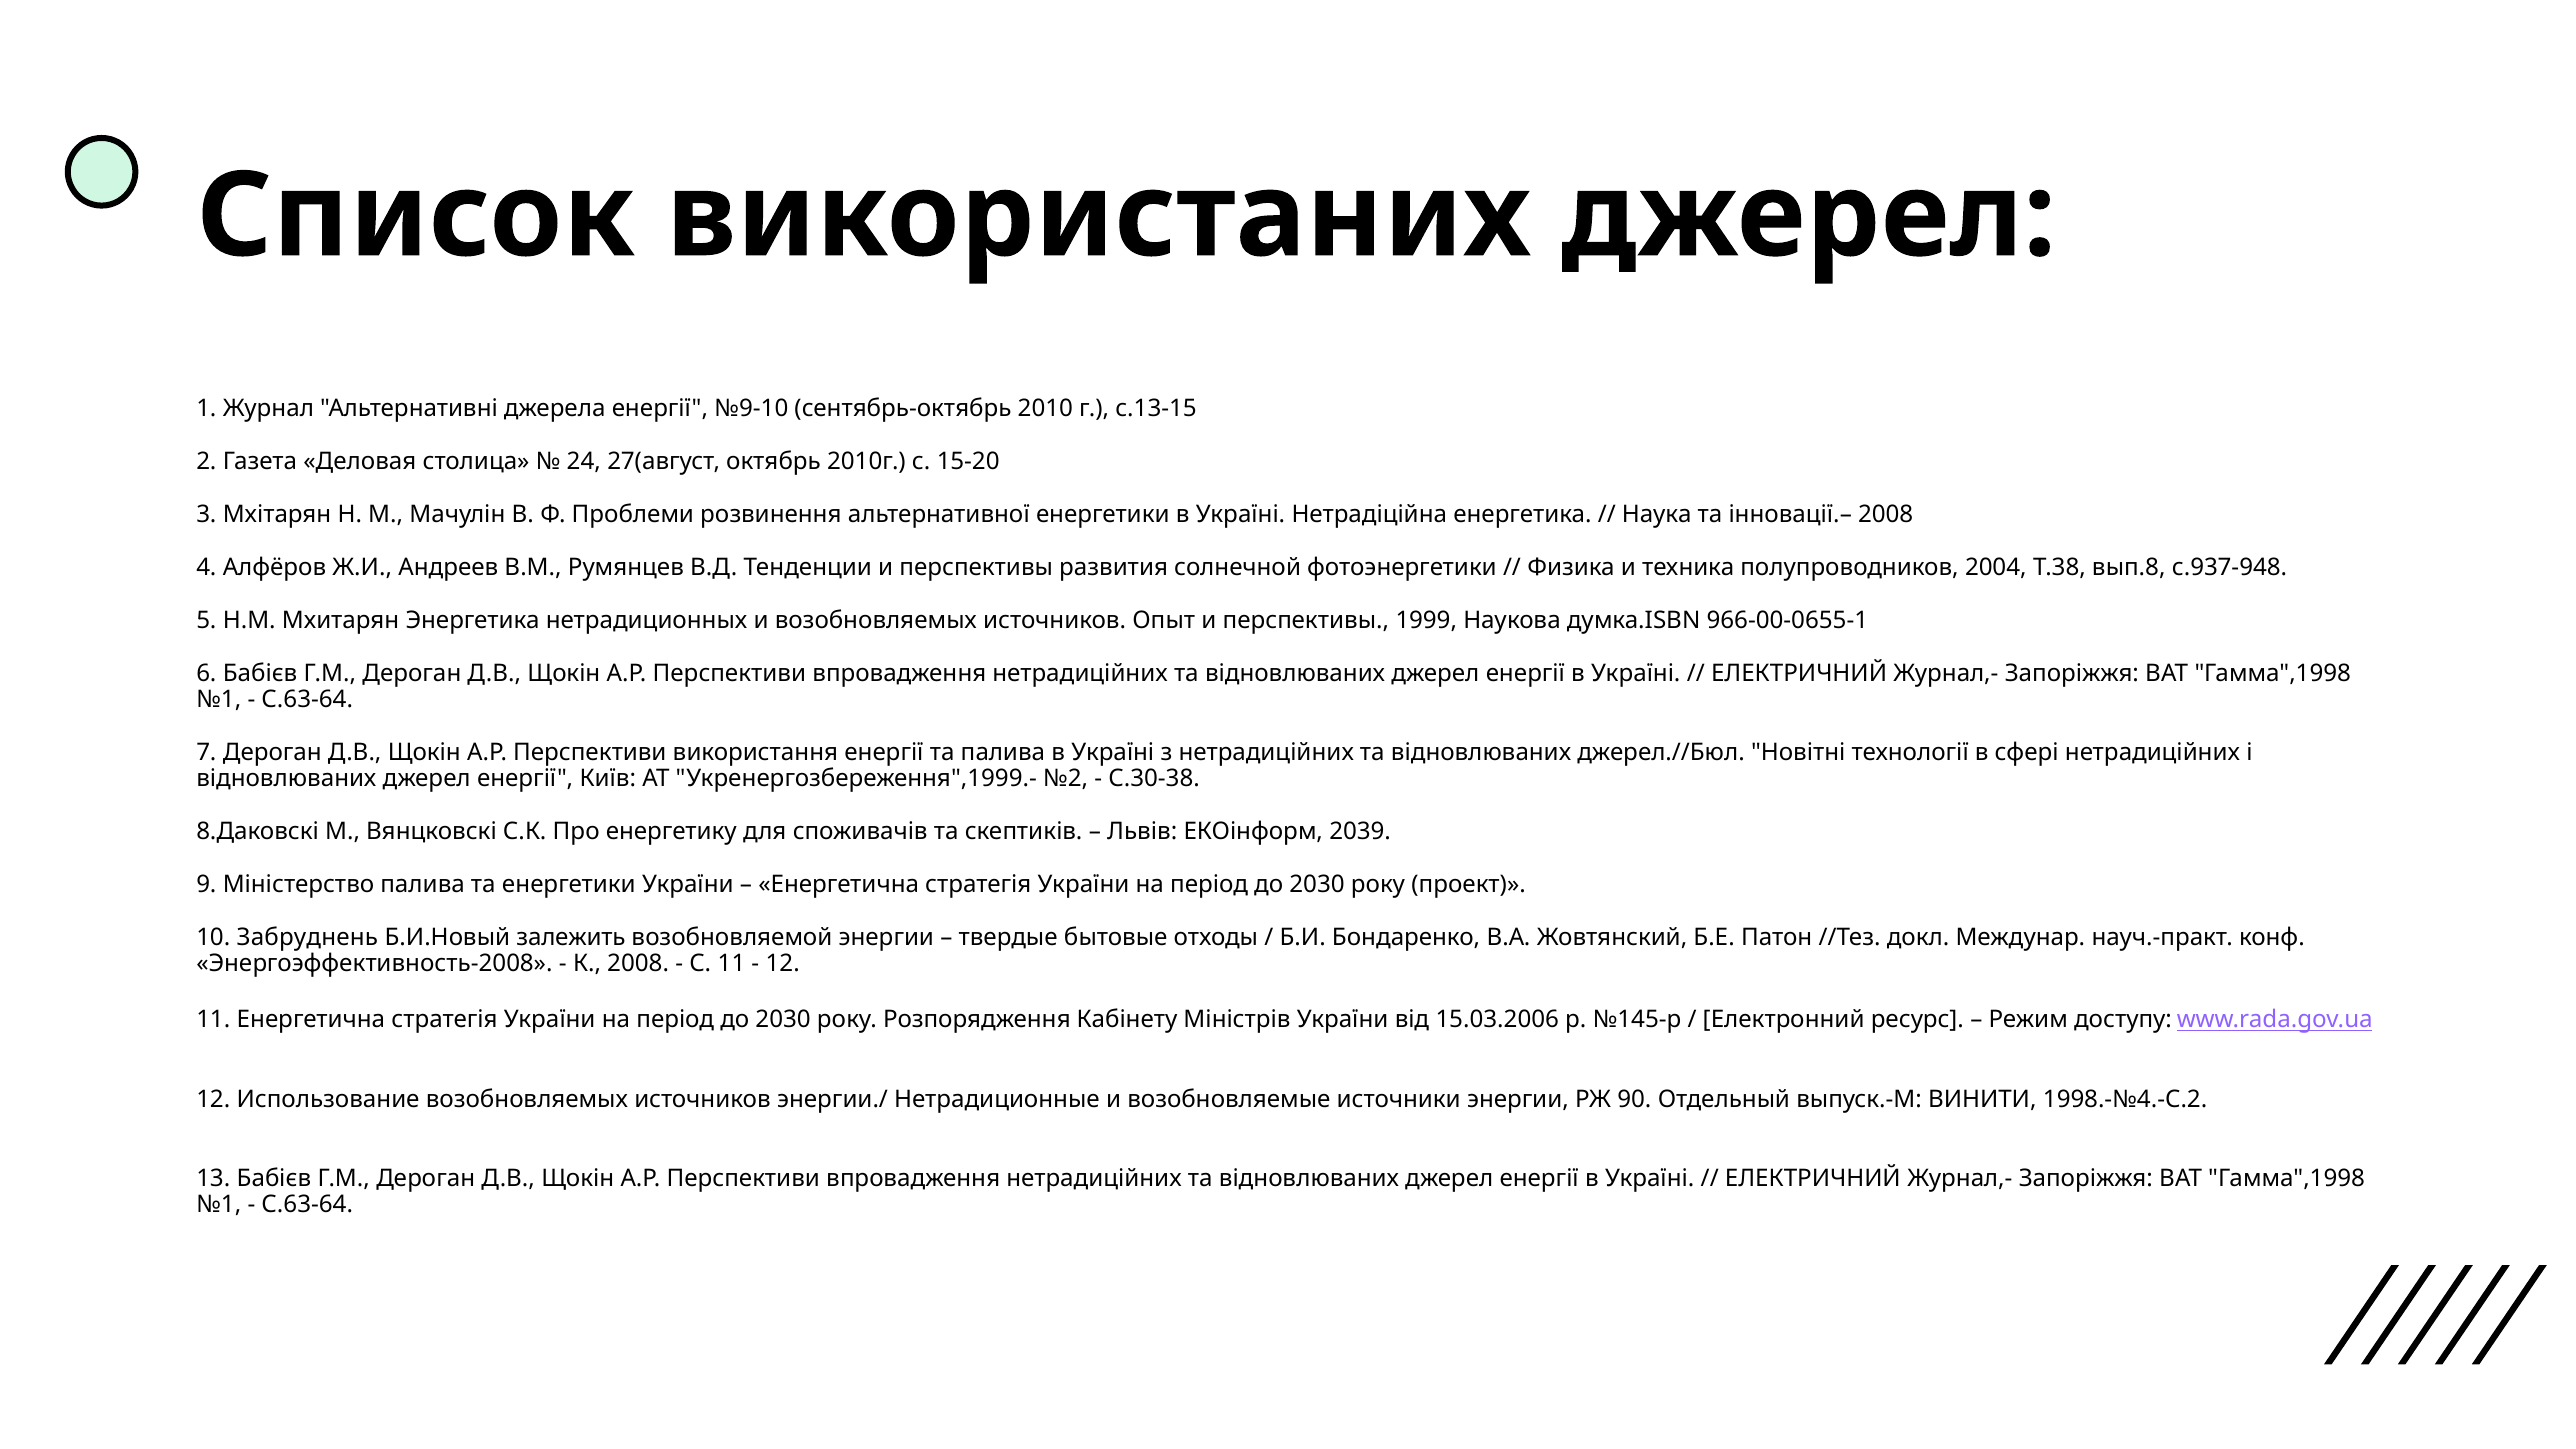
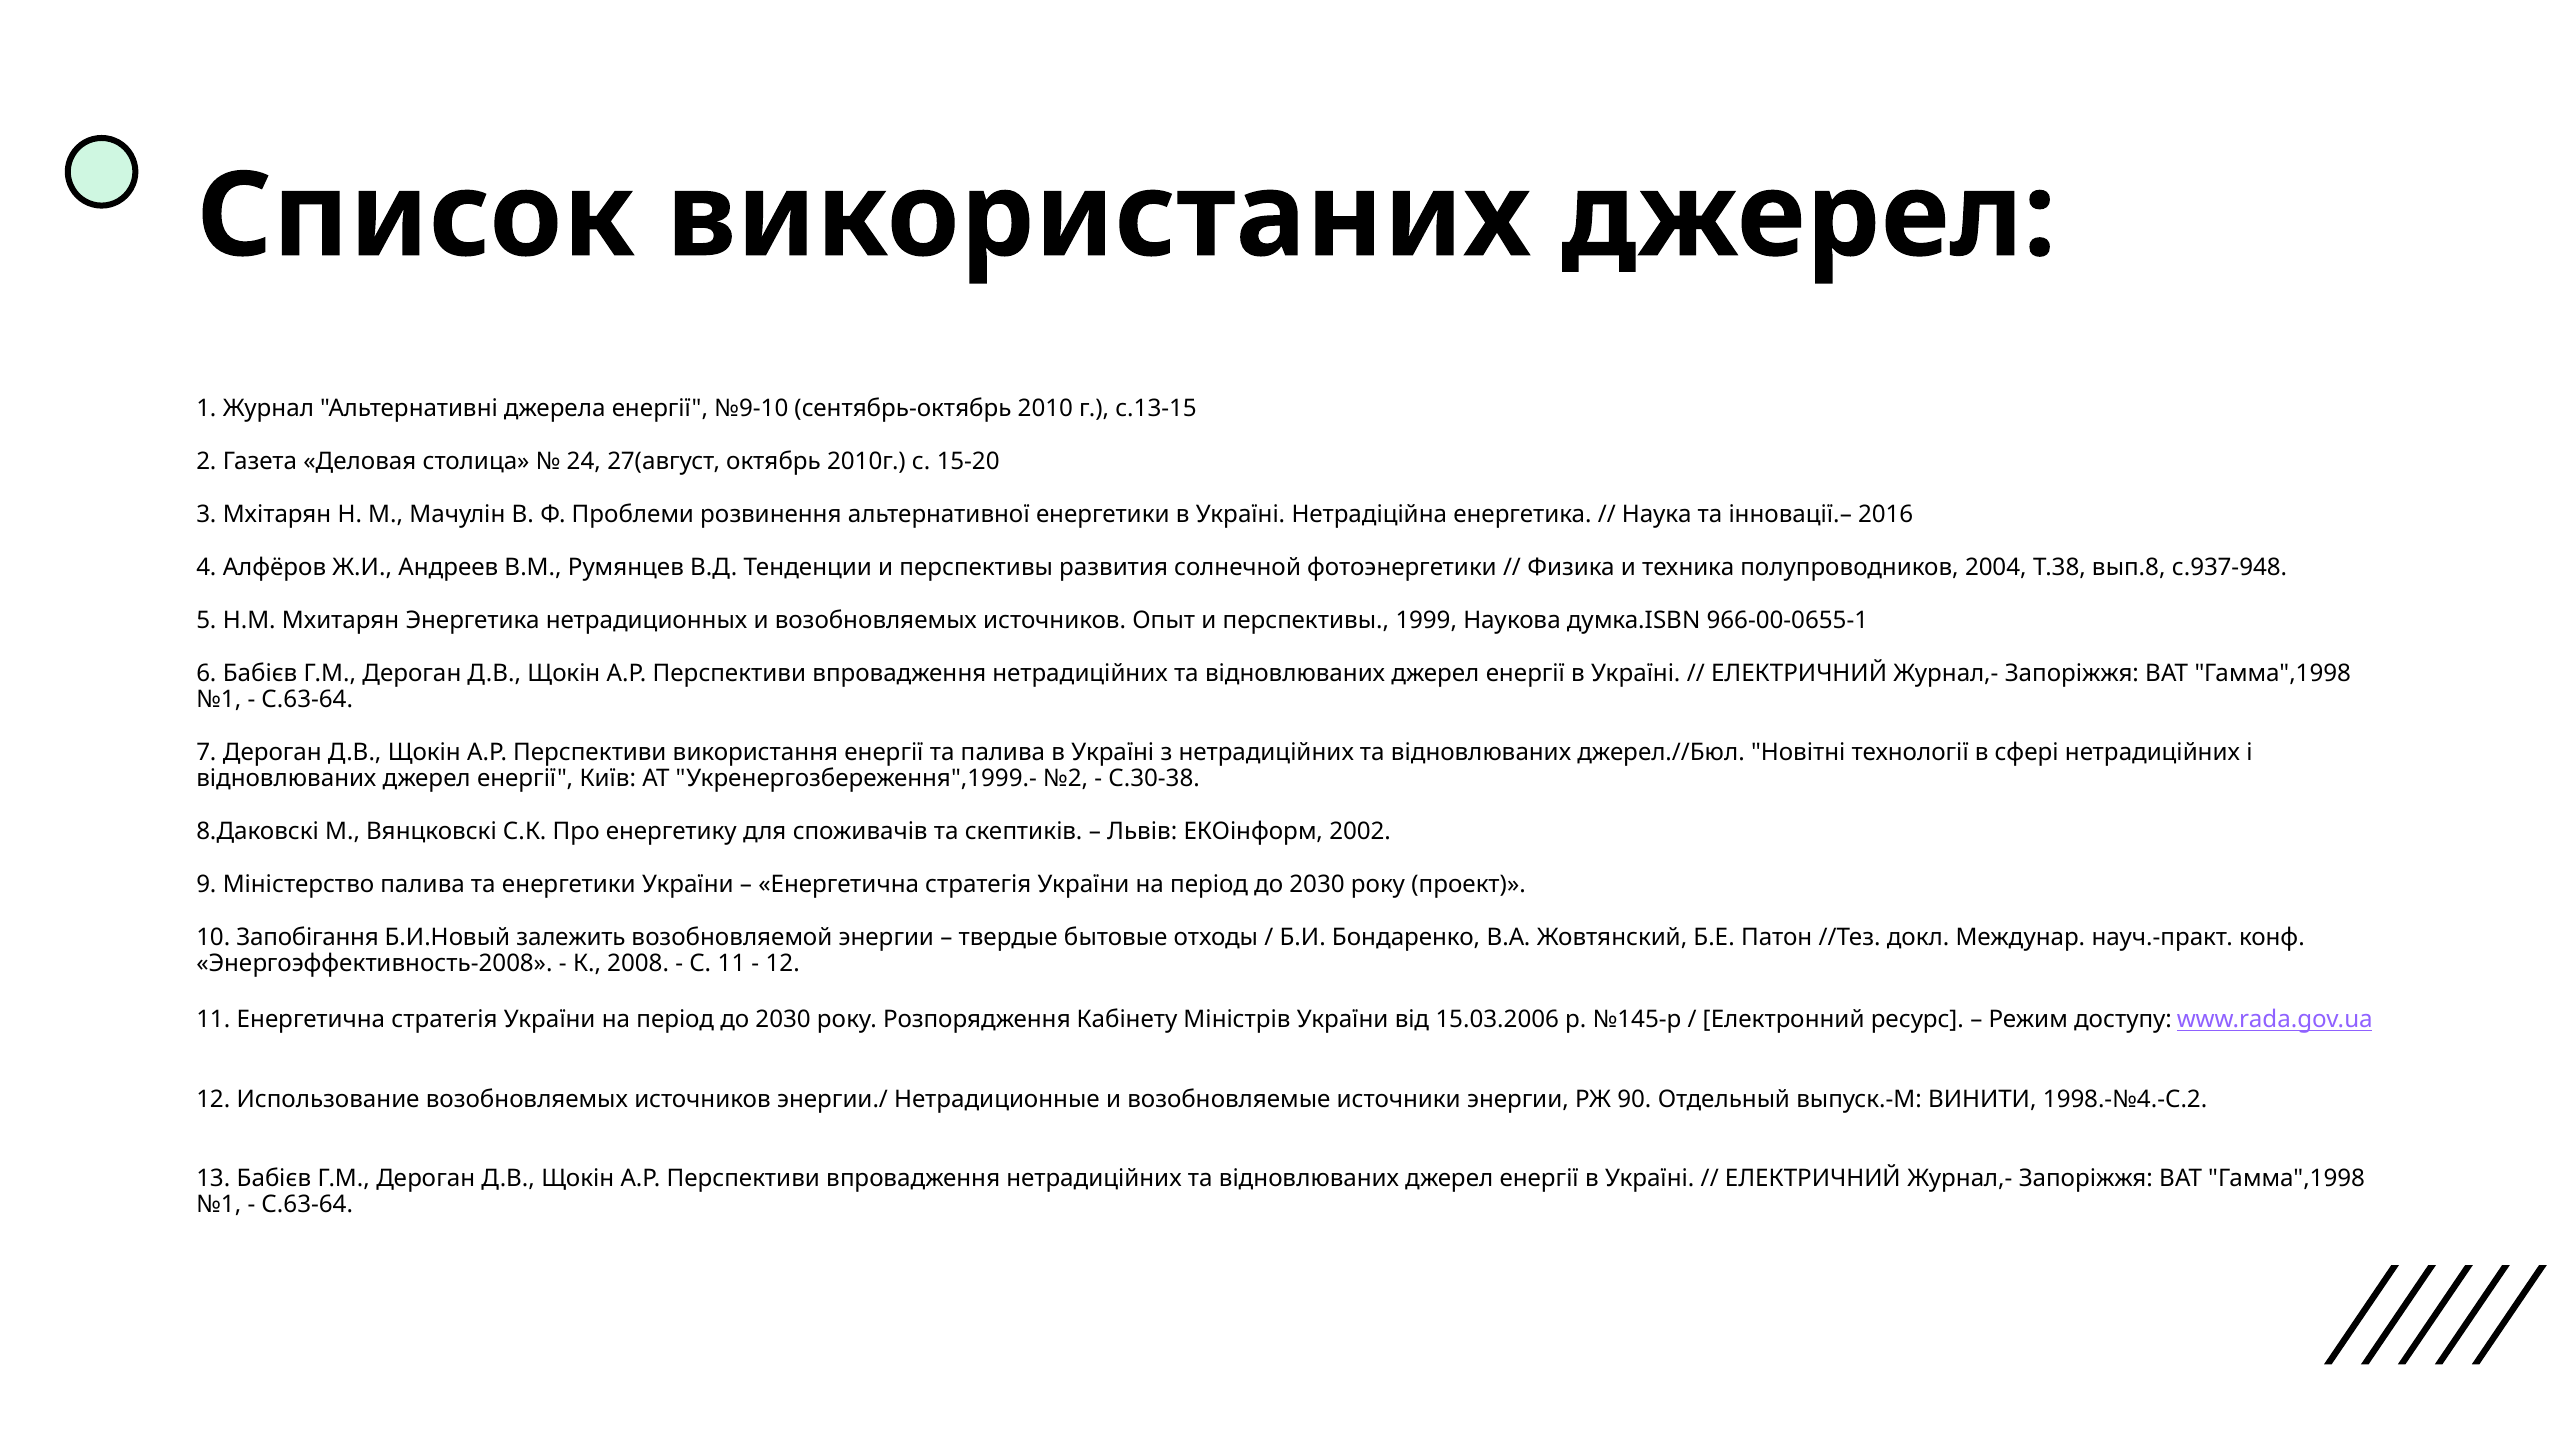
інновації.– 2008: 2008 -> 2016 (1886, 514)
2039: 2039 -> 2002 (1360, 832)
Забруднень: Забруднень -> Запобігання (308, 938)
